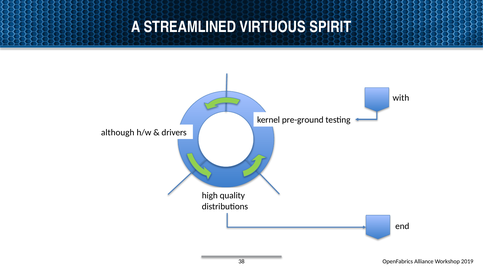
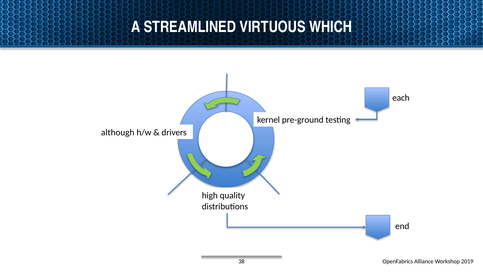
SPIRIT: SPIRIT -> WHICH (331, 27)
with: with -> each (401, 98)
